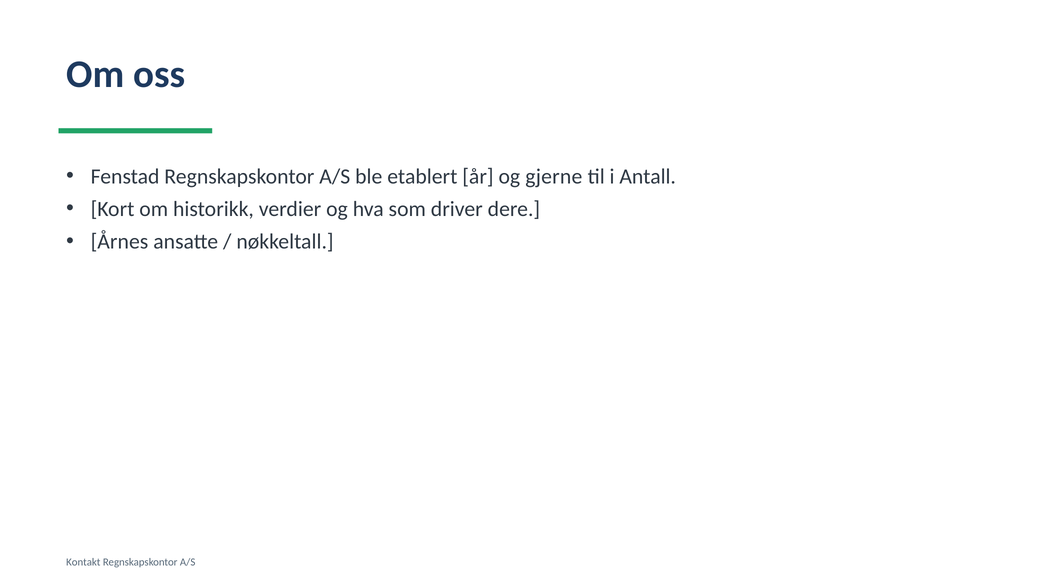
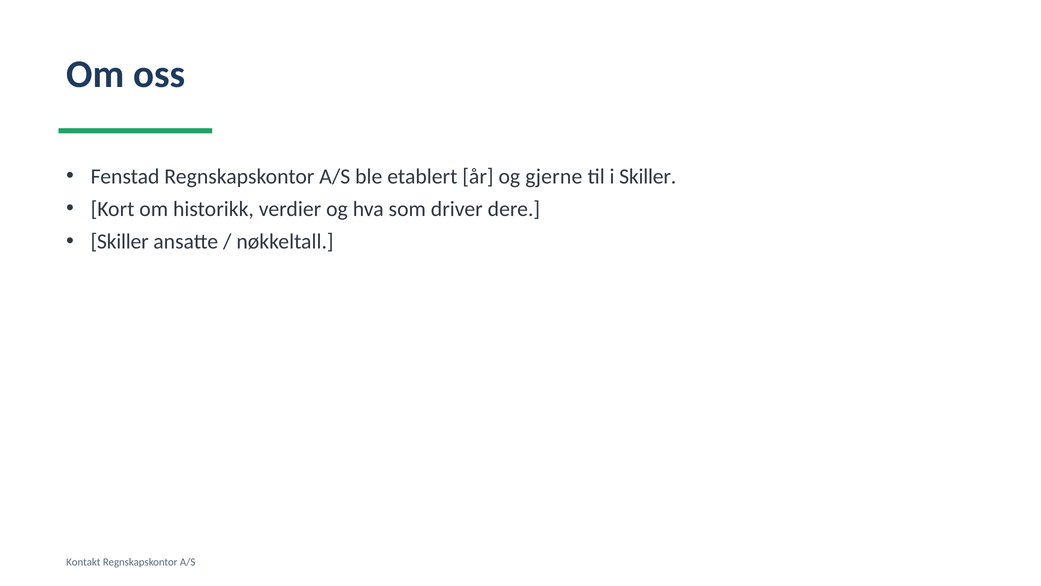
i Antall: Antall -> Skiller (648, 176)
Årnes: Årnes -> Skiller (120, 241)
